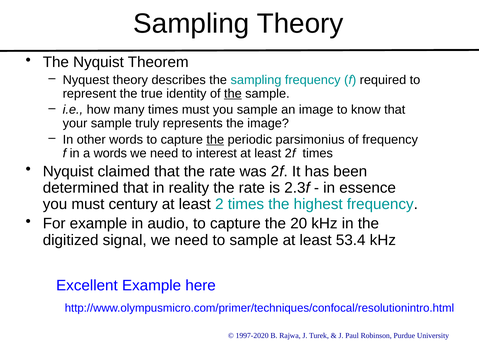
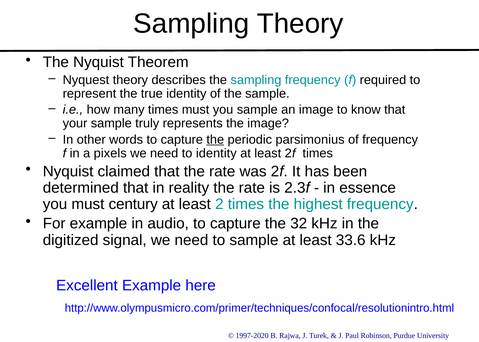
the underline: present -> none (233, 94)
a words: words -> pixels (110, 153)
to interest: interest -> identity (216, 153)
20: 20 -> 32 (299, 224)
53.4: 53.4 -> 33.6 (351, 240)
